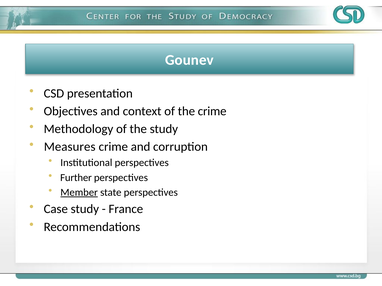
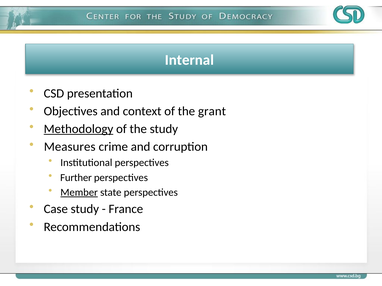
Gounev: Gounev -> Internal (189, 60)
the crime: crime -> grant (212, 111)
Methodology underline: none -> present (78, 129)
